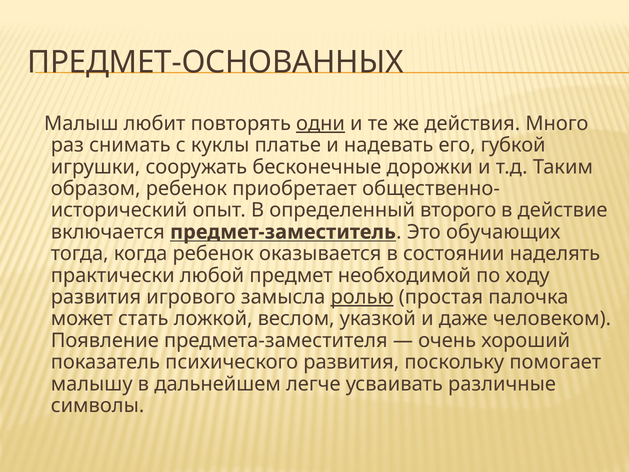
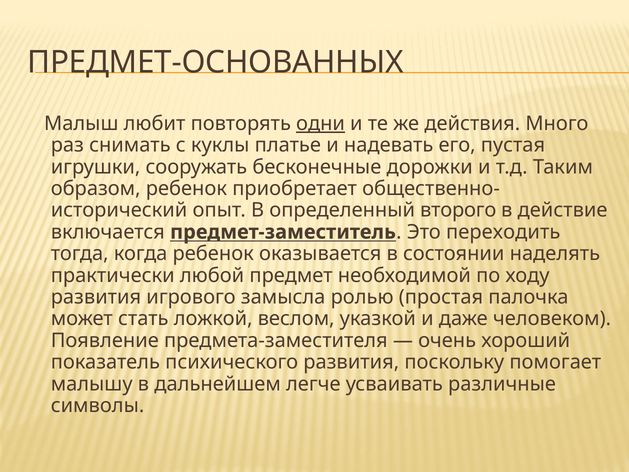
губкой: губкой -> пустая (513, 145)
обучающих: обучающих -> переходить (503, 232)
ролью underline: present -> none (362, 297)
